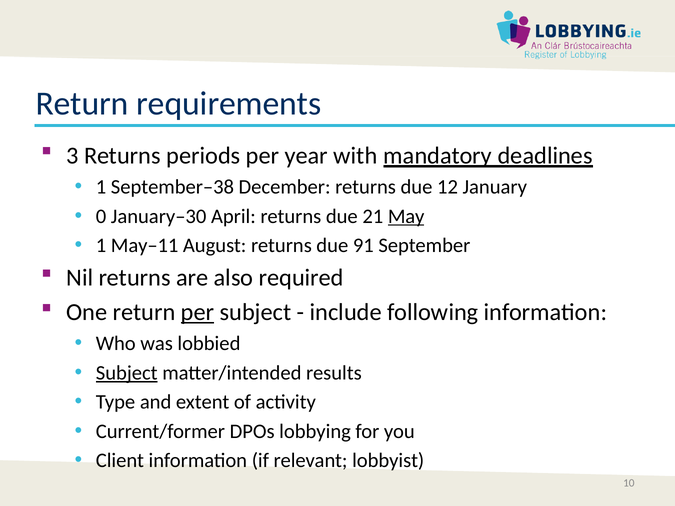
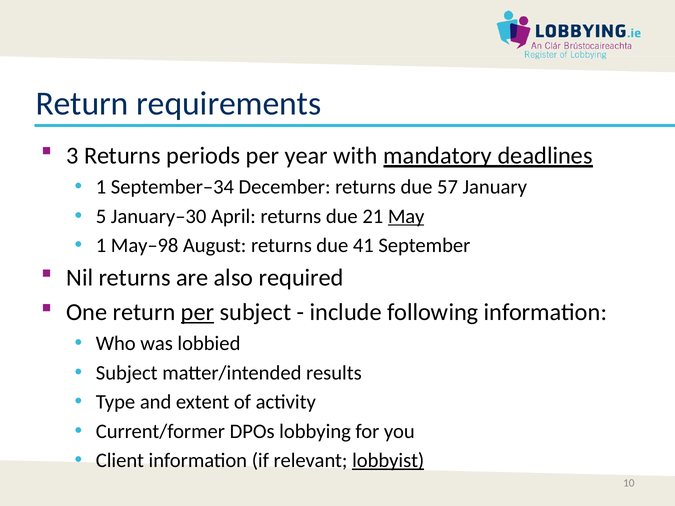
September–38: September–38 -> September–34 (172, 187)
12: 12 -> 57 (448, 187)
0: 0 -> 5 (101, 216)
May–11: May–11 -> May–98 (145, 246)
91: 91 -> 41 (363, 246)
Subject underline: present -> none (127, 373)
lobbyist underline: none -> present (388, 461)
